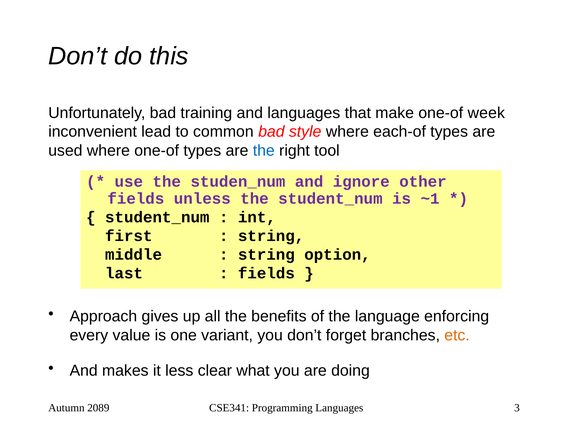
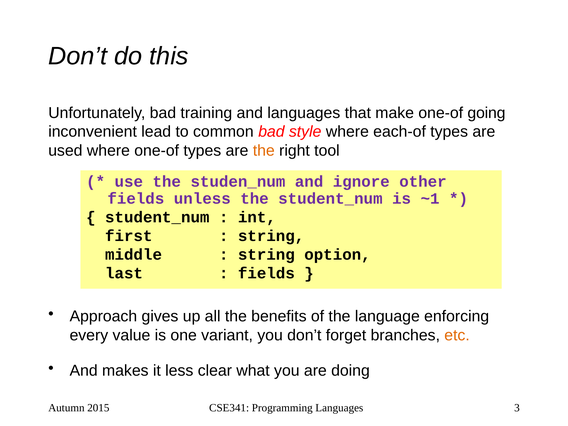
week: week -> going (486, 113)
the colour: blue -> orange (264, 151)
2089: 2089 -> 2015 (98, 408)
